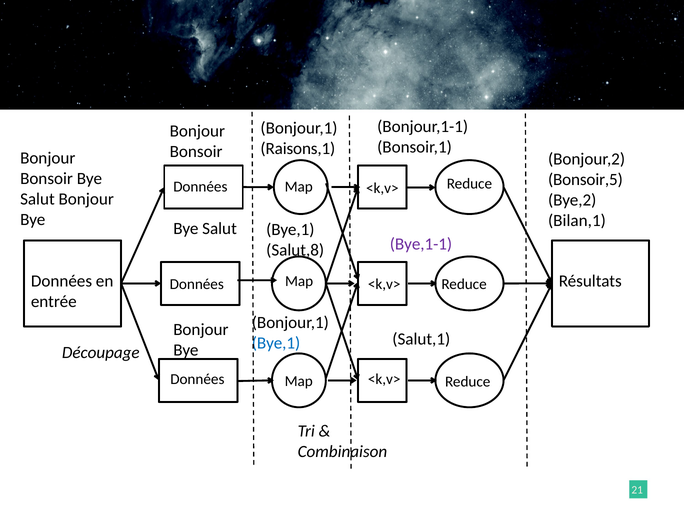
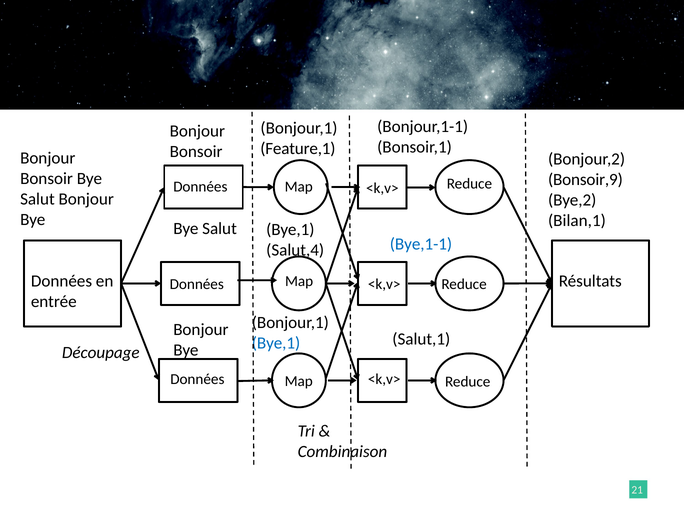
Raisons,1: Raisons,1 -> Feature,1 (298, 149)
Bonsoir,5: Bonsoir,5 -> Bonsoir,9 (585, 180)
Bye,1-1 colour: purple -> blue (421, 244)
Salut,8: Salut,8 -> Salut,4 (295, 250)
